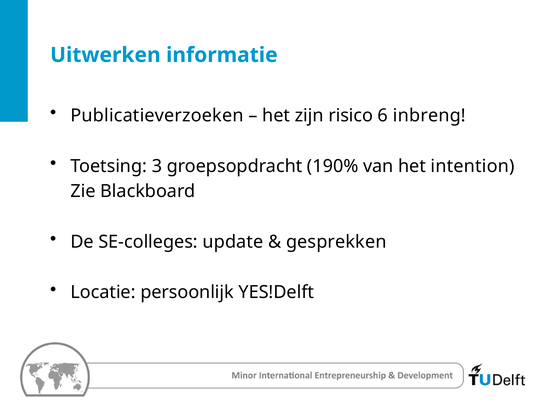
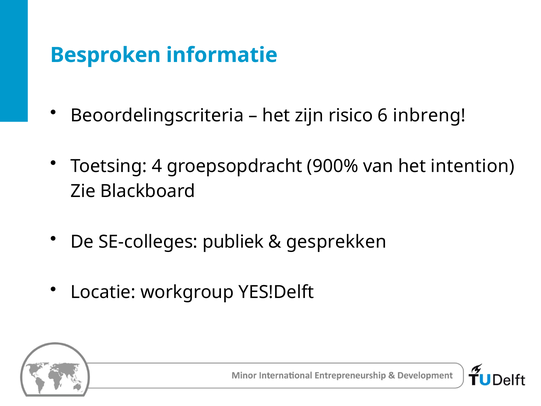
Uitwerken: Uitwerken -> Besproken (105, 55)
Publicatieverzoeken: Publicatieverzoeken -> Beoordelingscriteria (157, 116)
3: 3 -> 4 (157, 166)
190%: 190% -> 900% (333, 166)
update: update -> publiek (233, 242)
persoonlijk: persoonlijk -> workgroup (187, 292)
